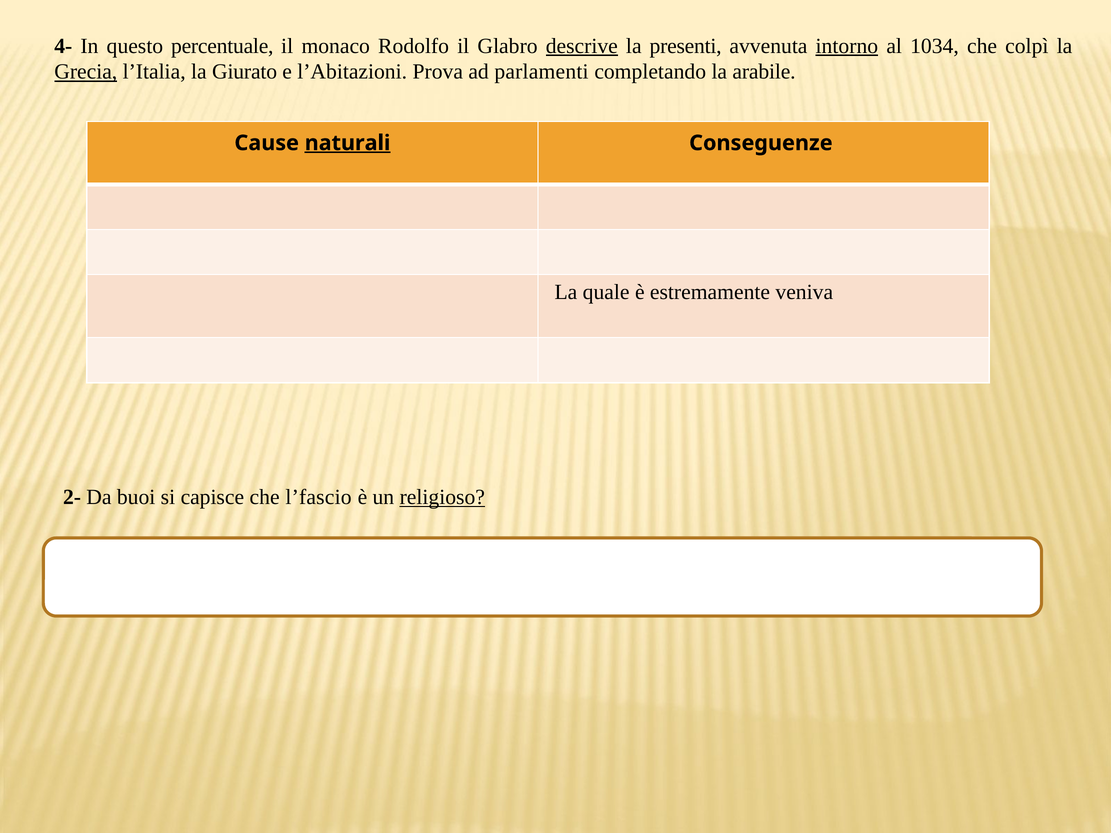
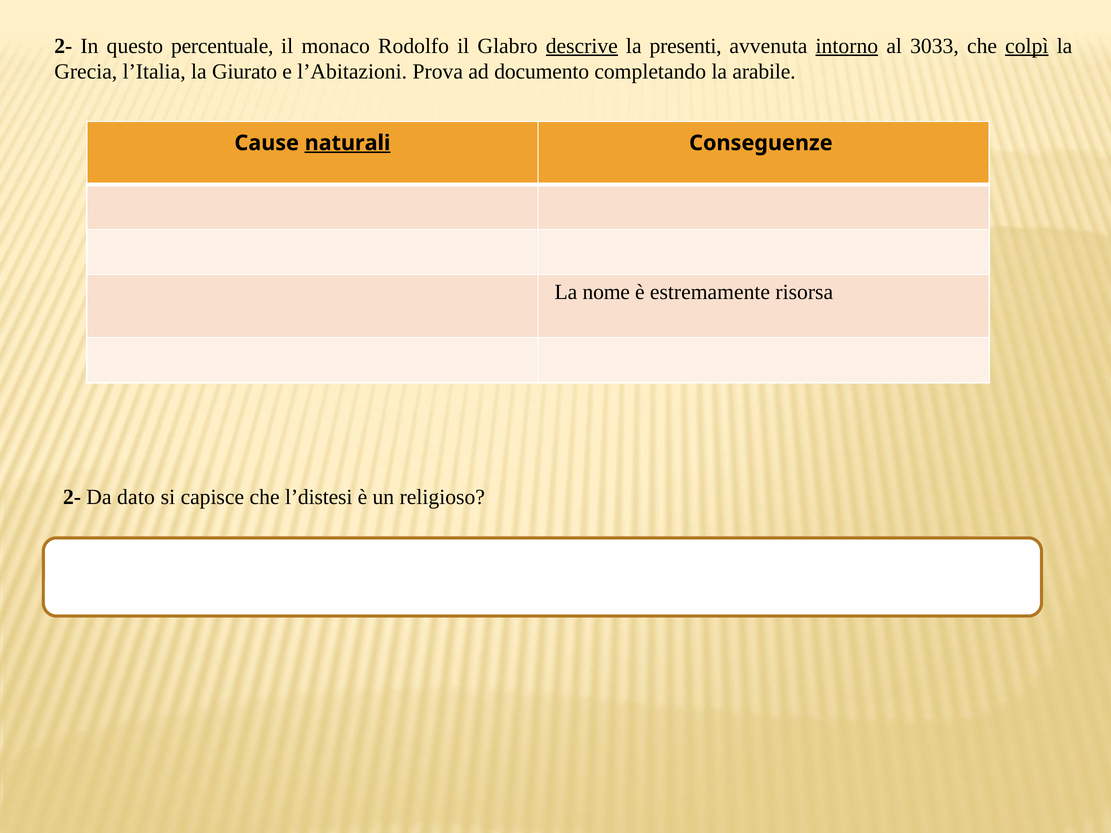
4-: 4- -> 2- (63, 46)
1034: 1034 -> 3033 (934, 46)
colpì underline: none -> present (1027, 46)
Grecia underline: present -> none (86, 72)
parlamenti: parlamenti -> documento (542, 72)
quale: quale -> nome (606, 292)
veniva: veniva -> risorsa (804, 292)
buoi: buoi -> dato (136, 497)
l’fascio: l’fascio -> l’distesi (319, 497)
religioso underline: present -> none (442, 497)
